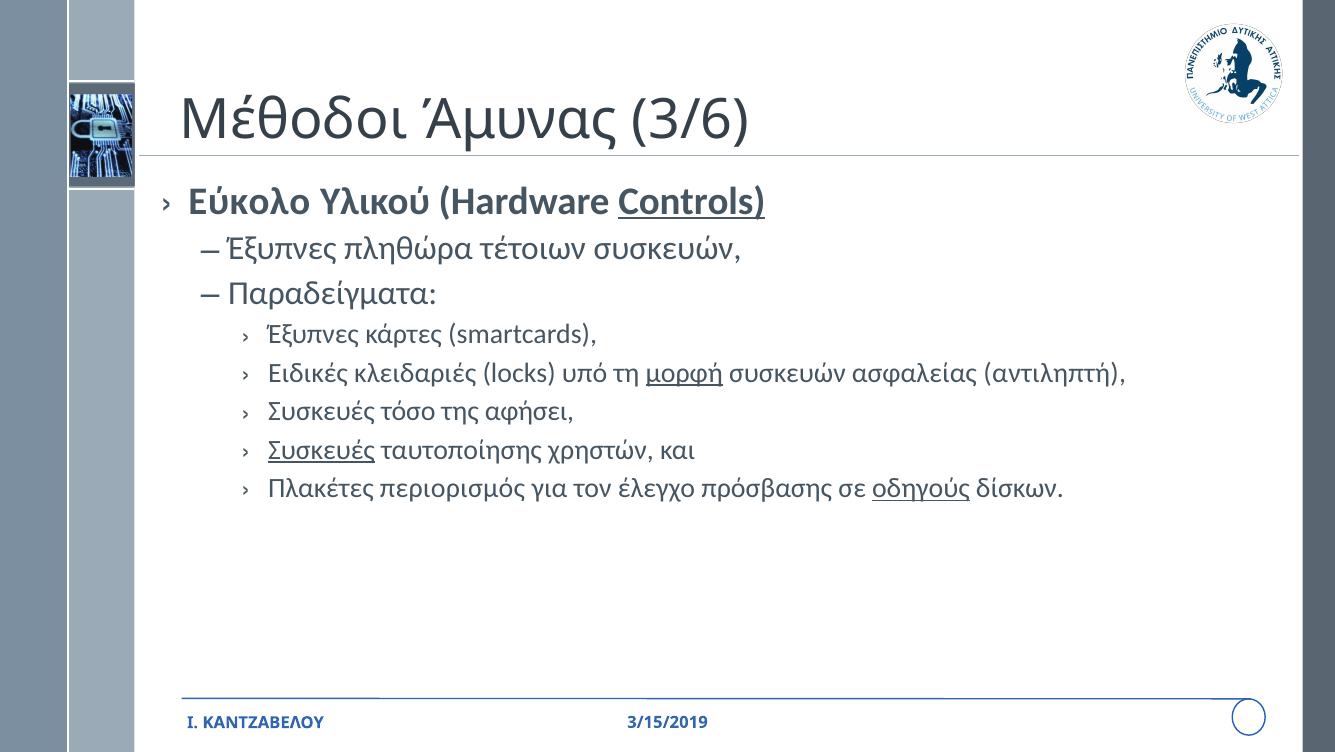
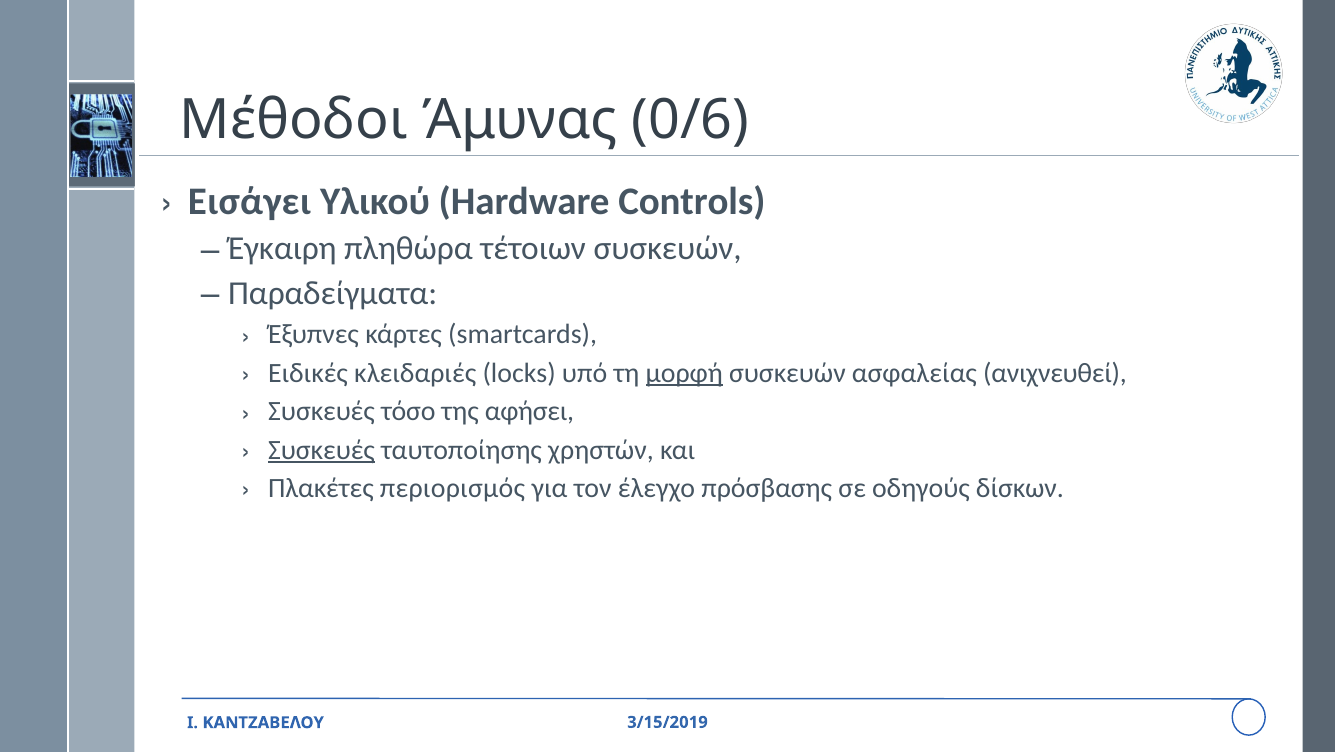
3/6: 3/6 -> 0/6 (690, 120)
Εύκολο: Εύκολο -> Εισάγει (249, 201)
Controls underline: present -> none (692, 201)
Έξυπνες: Έξυπνες -> Έγκαιρη (282, 249)
αντιληπτή: αντιληπτή -> ανιχνευθεί (1055, 373)
οδηγούς underline: present -> none (921, 488)
